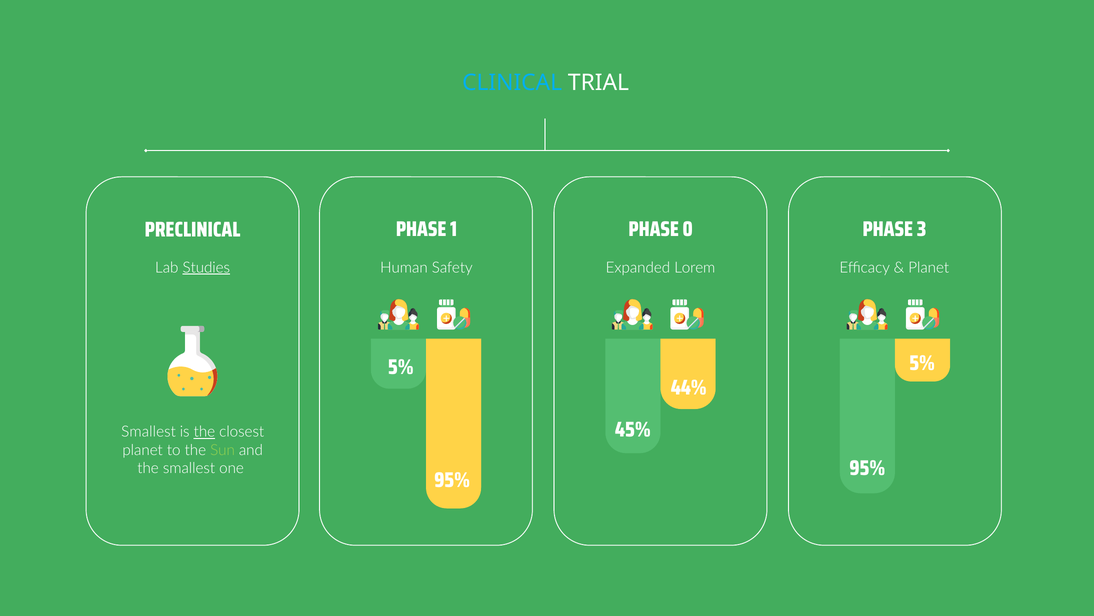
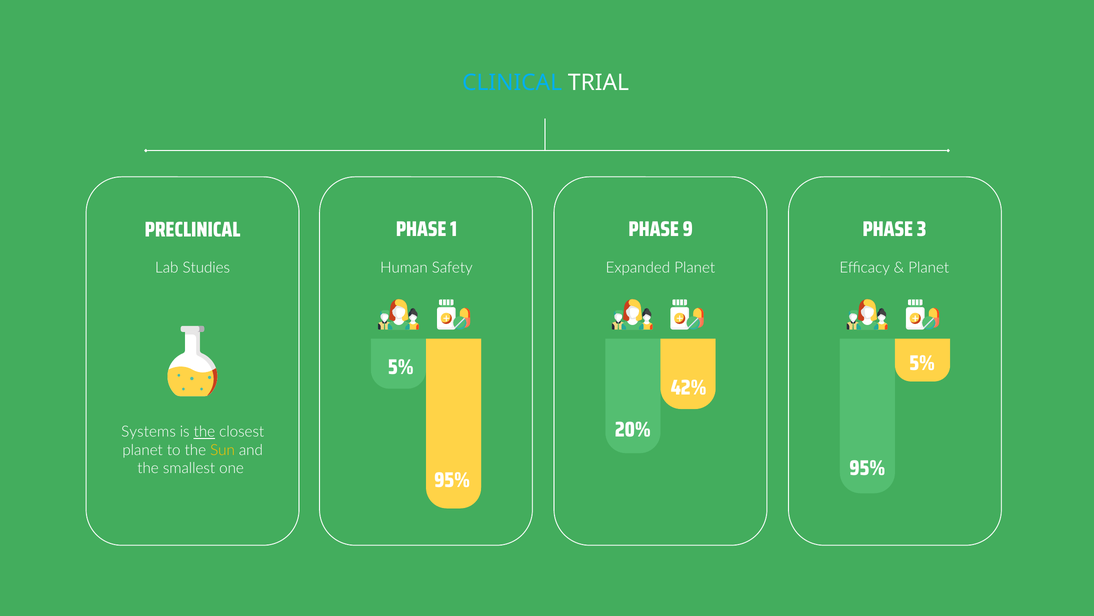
0: 0 -> 9 (688, 229)
Studies underline: present -> none (206, 267)
Expanded Lorem: Lorem -> Planet (695, 267)
44%: 44% -> 42% (689, 387)
45%: 45% -> 20% (633, 429)
Smallest: Smallest -> Systems (149, 431)
Sun colour: light green -> yellow (223, 450)
